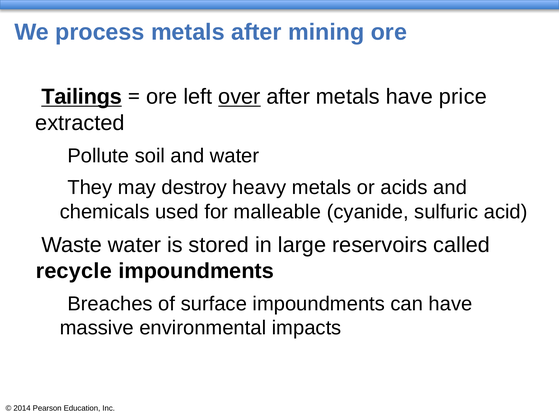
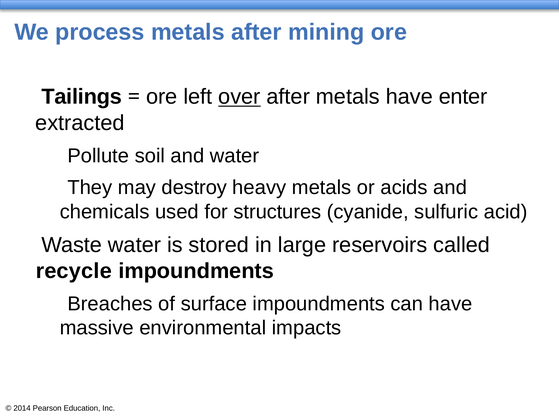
Tailings underline: present -> none (82, 97)
price: price -> enter (463, 97)
malleable: malleable -> structures (277, 212)
